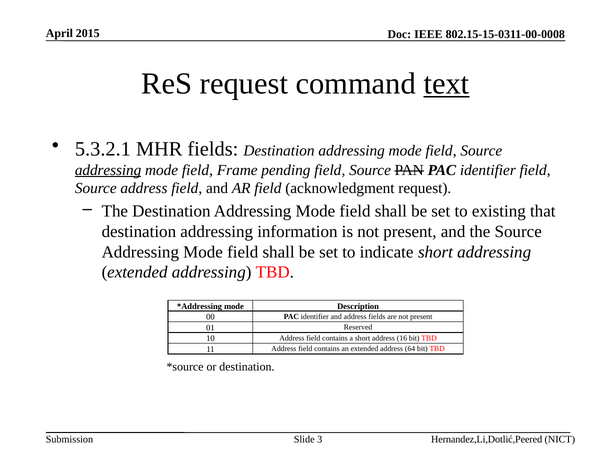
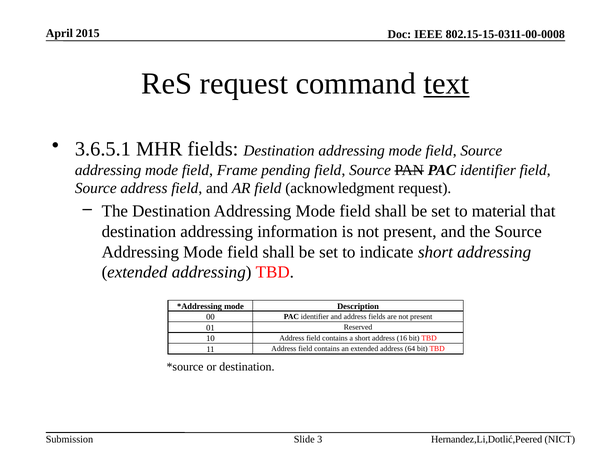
5.3.2.1: 5.3.2.1 -> 3.6.5.1 (103, 149)
addressing underline: present -> none (108, 170)
existing: existing -> material (499, 211)
